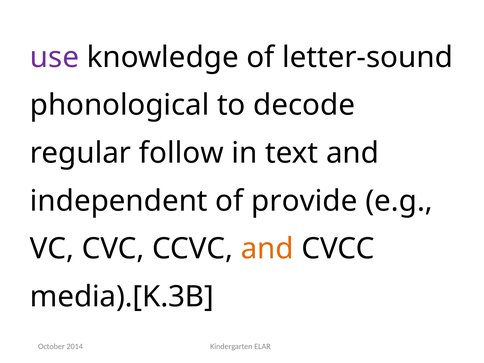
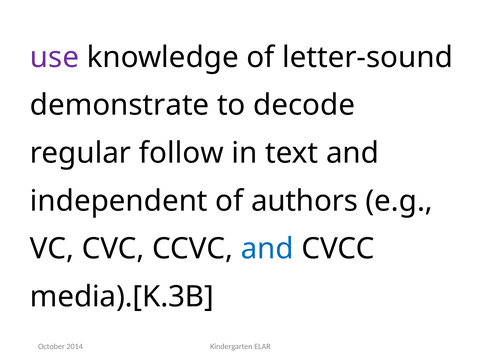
phonological: phonological -> demonstrate (120, 105)
provide: provide -> authors (304, 201)
and colour: orange -> blue (267, 249)
